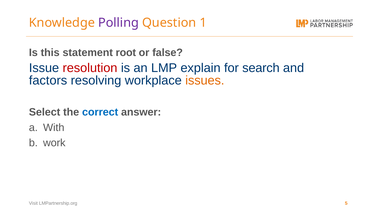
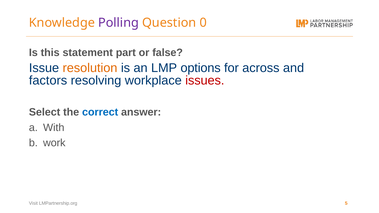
1: 1 -> 0 (203, 23)
root: root -> part (126, 53)
resolution colour: red -> orange (90, 68)
explain: explain -> options (201, 68)
search: search -> across (261, 68)
issues colour: orange -> red (205, 81)
